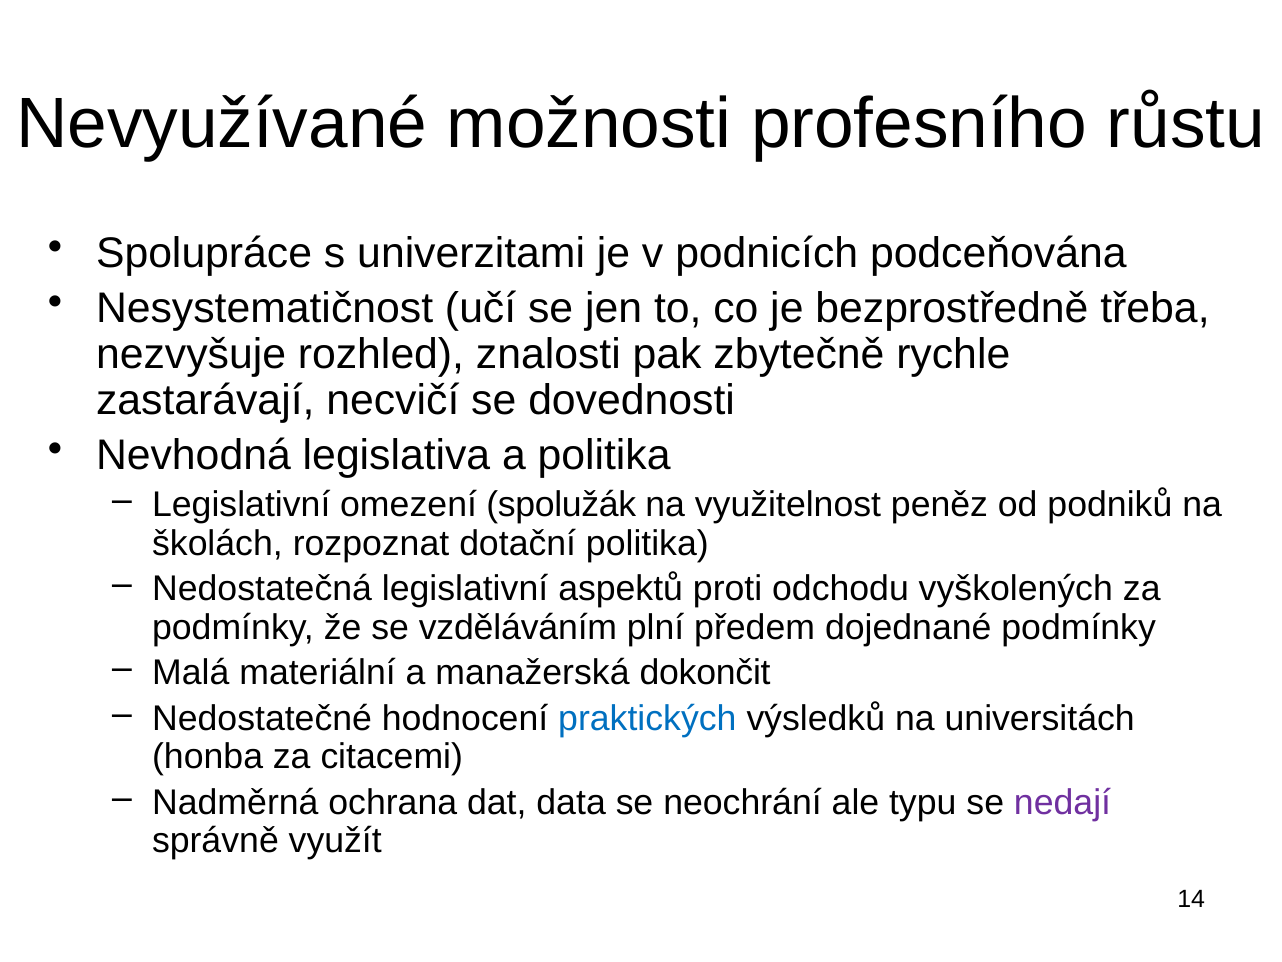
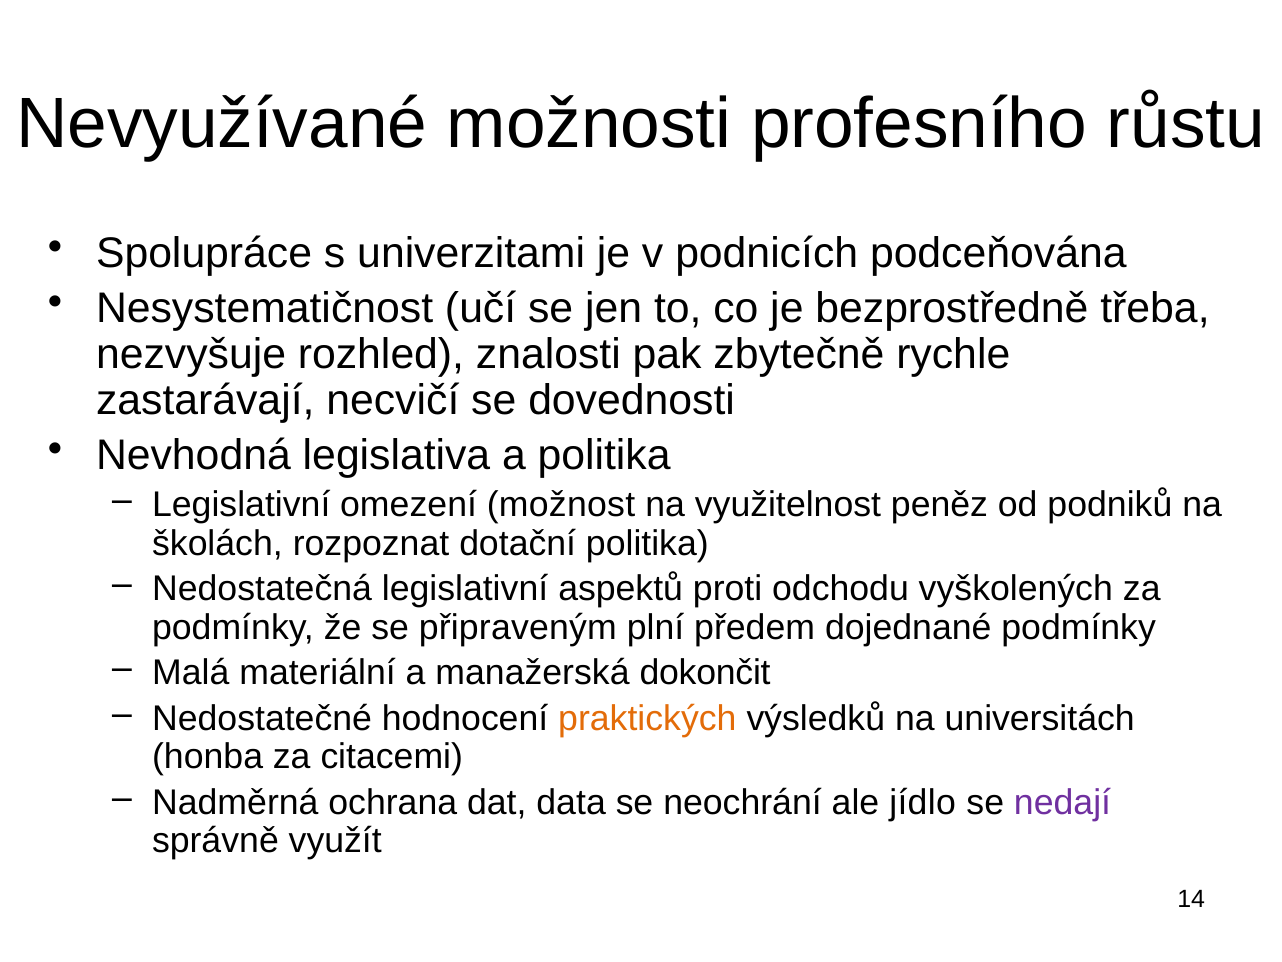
spolužák: spolužák -> možnost (561, 505)
vzděláváním: vzděláváním -> připraveným (518, 627)
praktických colour: blue -> orange (647, 718)
typu: typu -> jídlo (923, 802)
